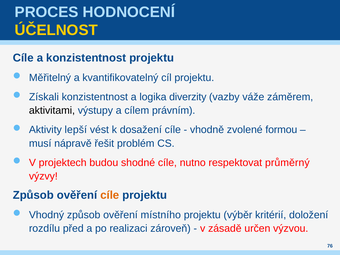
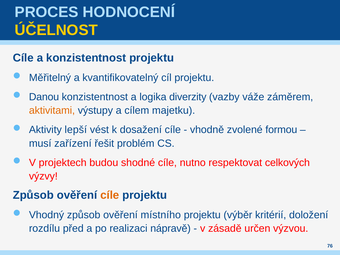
Získali: Získali -> Danou (44, 97)
aktivitami colour: black -> orange (52, 111)
právním: právním -> majetku (174, 111)
nápravě: nápravě -> zařízení (73, 143)
průměrný: průměrný -> celkových (287, 163)
zároveň: zároveň -> nápravě (171, 228)
